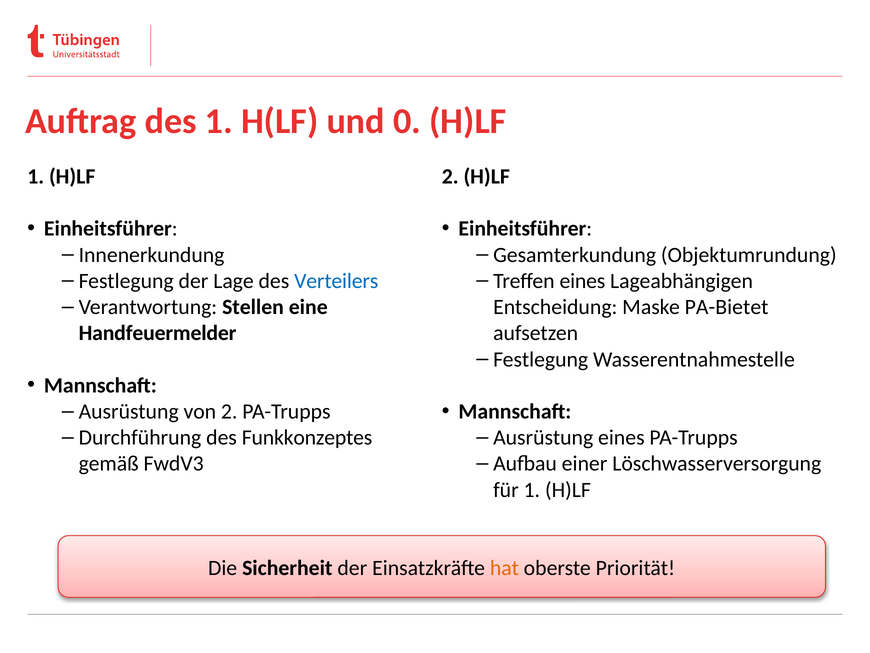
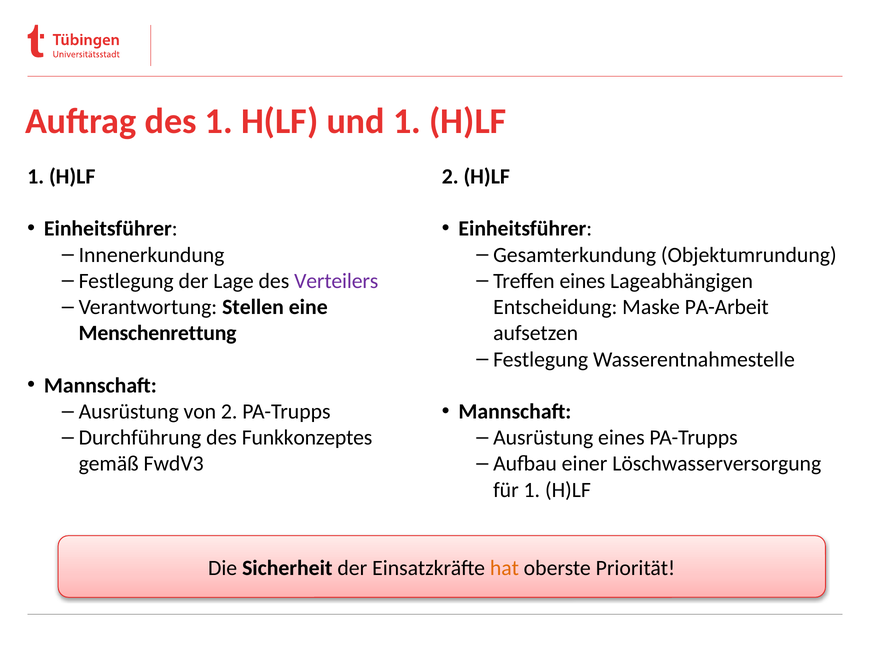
und 0: 0 -> 1 (407, 121)
Verteilers colour: blue -> purple (336, 281)
PA-Bietet: PA-Bietet -> PA-Arbeit (727, 307)
Handfeuermelder: Handfeuermelder -> Menschenrettung (158, 333)
